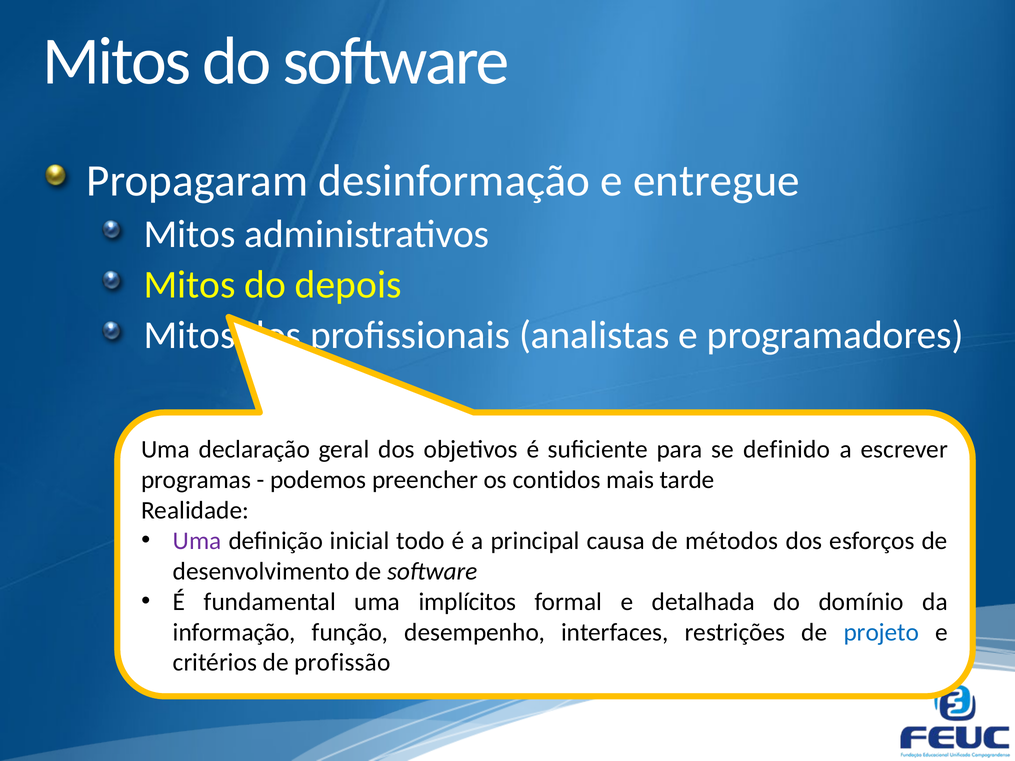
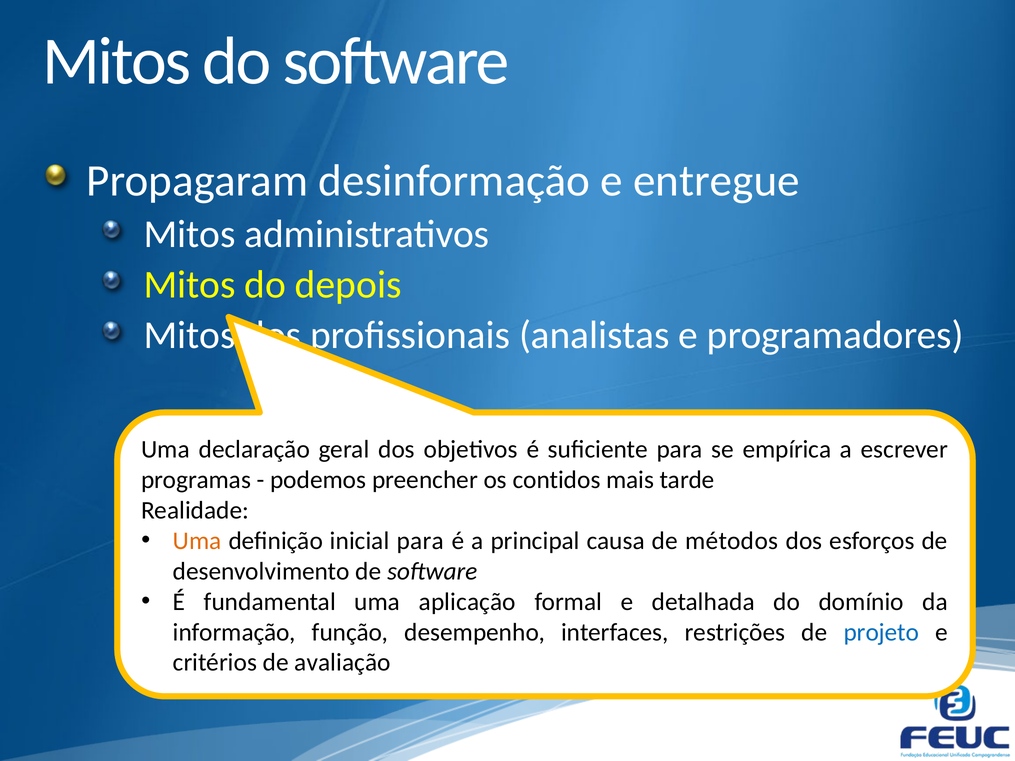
definido: definido -> empírica (787, 450)
Uma colour: purple -> orange (197, 541)
inicial todo: todo -> para (420, 541)
implícitos: implícitos -> aplicação (467, 602)
profissão: profissão -> avaliação (343, 663)
